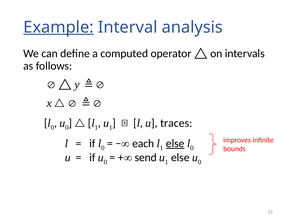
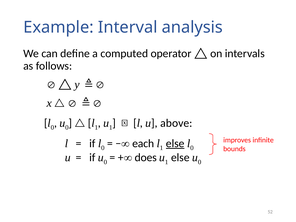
Example underline: present -> none (58, 27)
traces: traces -> above (176, 123)
send: send -> does (146, 158)
